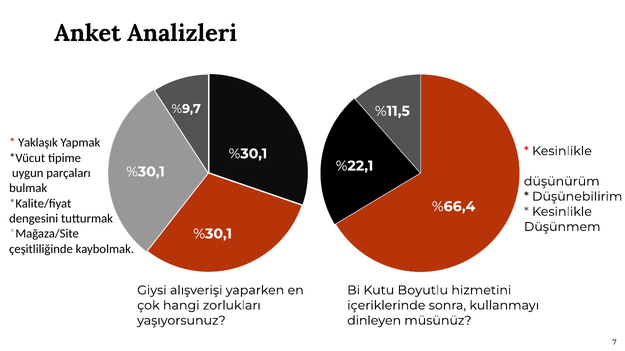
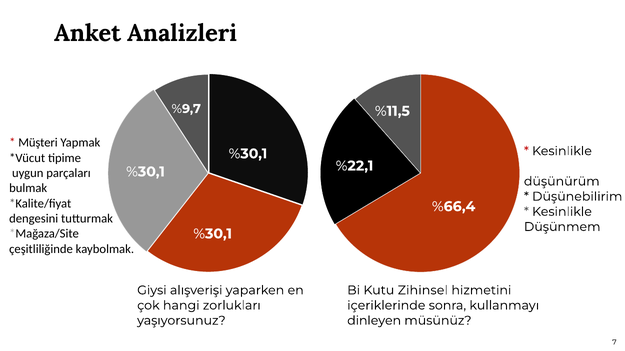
Yaklaşık: Yaklaşık -> Müşteri (38, 143)
Boyutlu: Boyutlu -> Zihinsel (423, 291)
